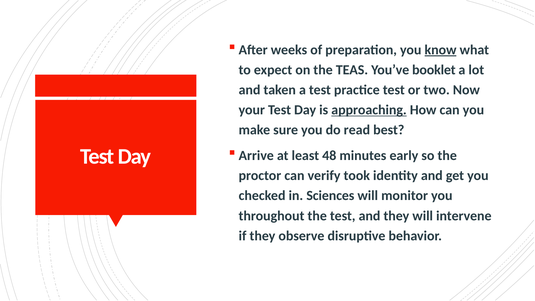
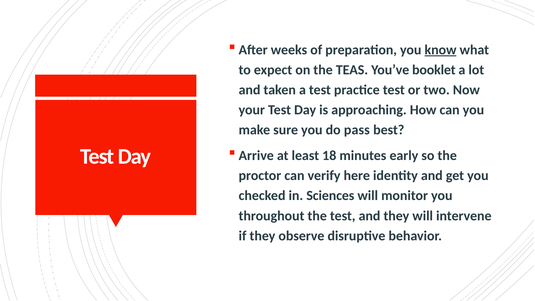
approaching underline: present -> none (369, 110)
read: read -> pass (357, 130)
48: 48 -> 18 (329, 156)
took: took -> here (357, 176)
